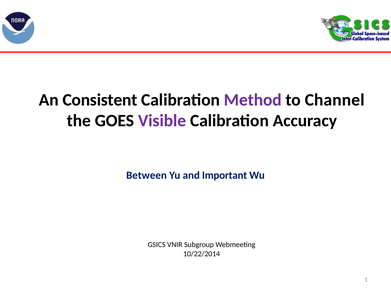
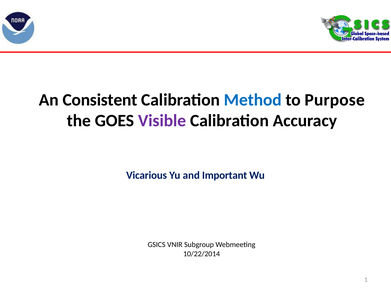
Method colour: purple -> blue (253, 100)
Channel: Channel -> Purpose (335, 100)
Between: Between -> Vicarious (147, 175)
